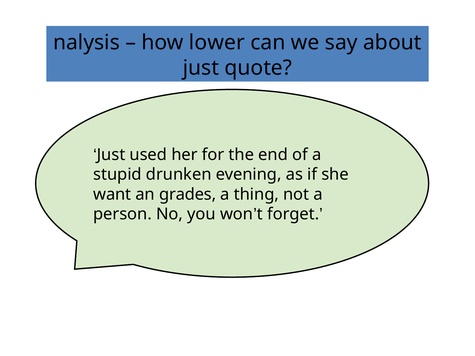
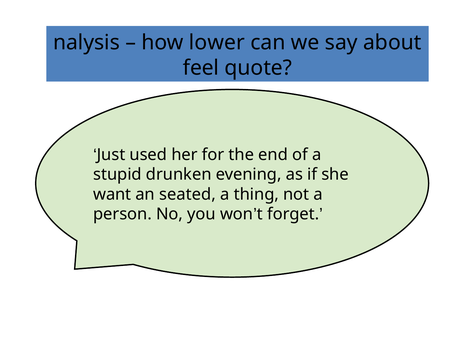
just: just -> feel (201, 68)
grades: grades -> seated (188, 194)
